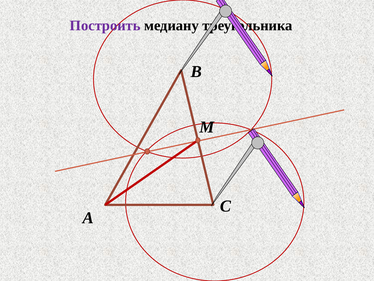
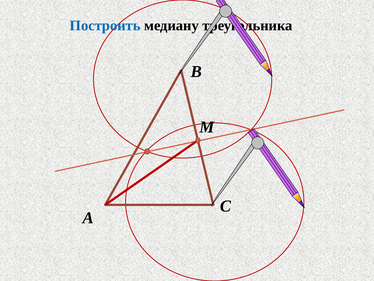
Построить colour: purple -> blue (105, 26)
